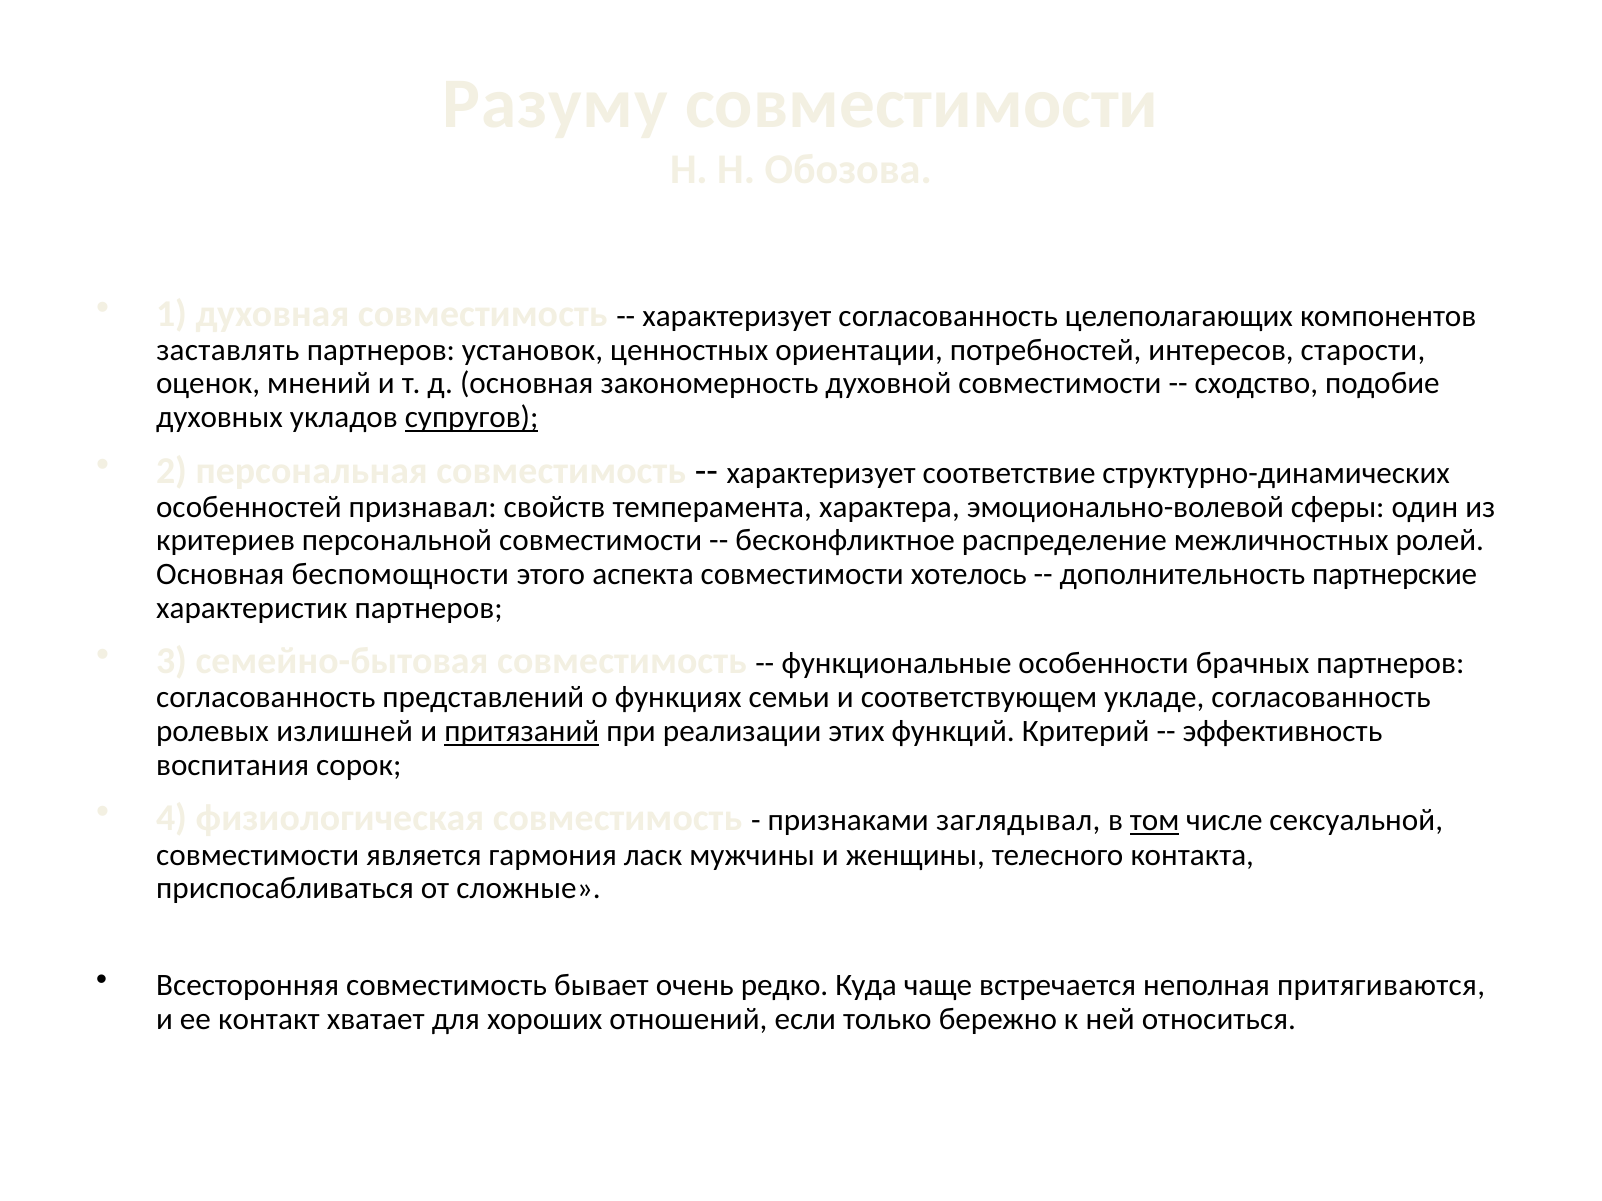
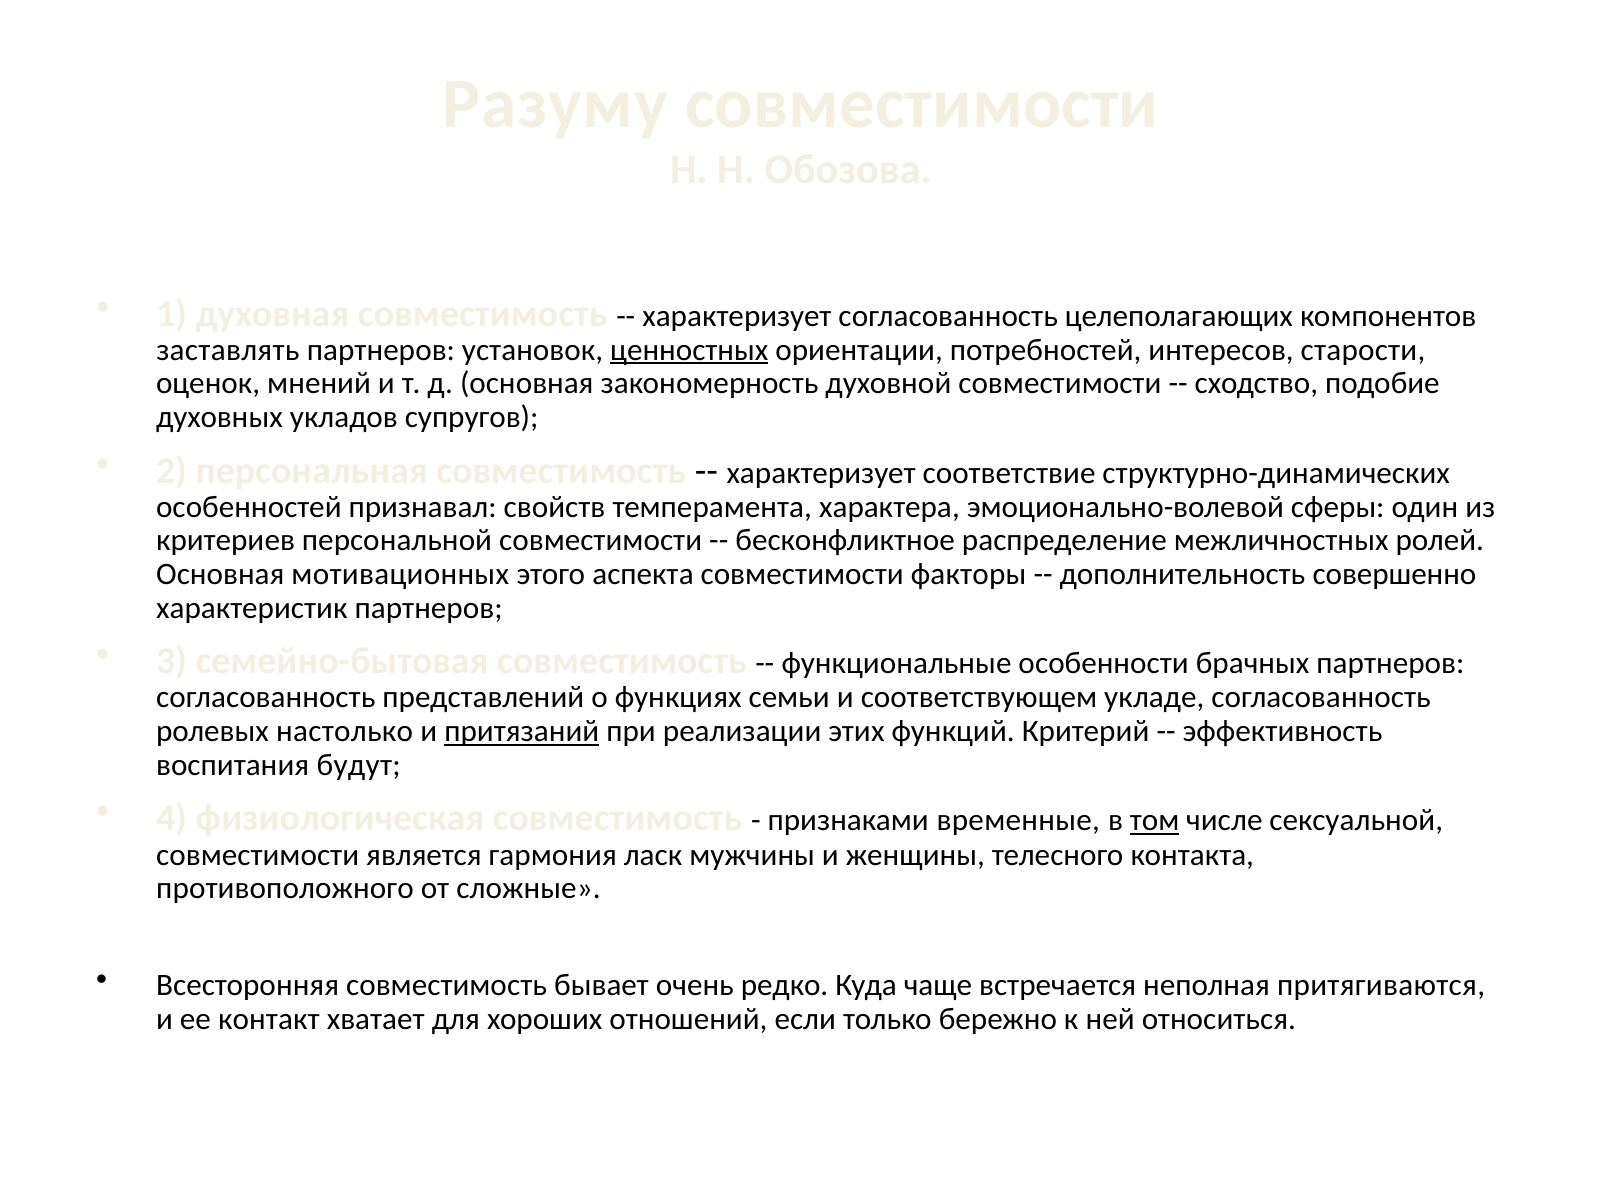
ценностных underline: none -> present (689, 350)
супругов underline: present -> none (472, 417)
беспомощности: беспомощности -> мотивационных (400, 575)
хотелось: хотелось -> факторы (969, 575)
партнерские: партнерские -> совершенно (1394, 575)
излишней: излишней -> настолько (345, 732)
сорок: сорок -> будут (359, 765)
заглядывал: заглядывал -> временные (1018, 821)
приспосабливаться: приспосабливаться -> противоположного (285, 889)
